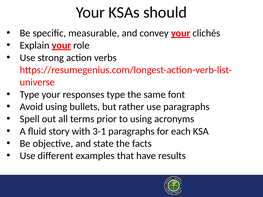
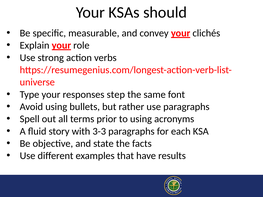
responses type: type -> step (116, 95)
3-1: 3-1 -> 3-3 (99, 131)
